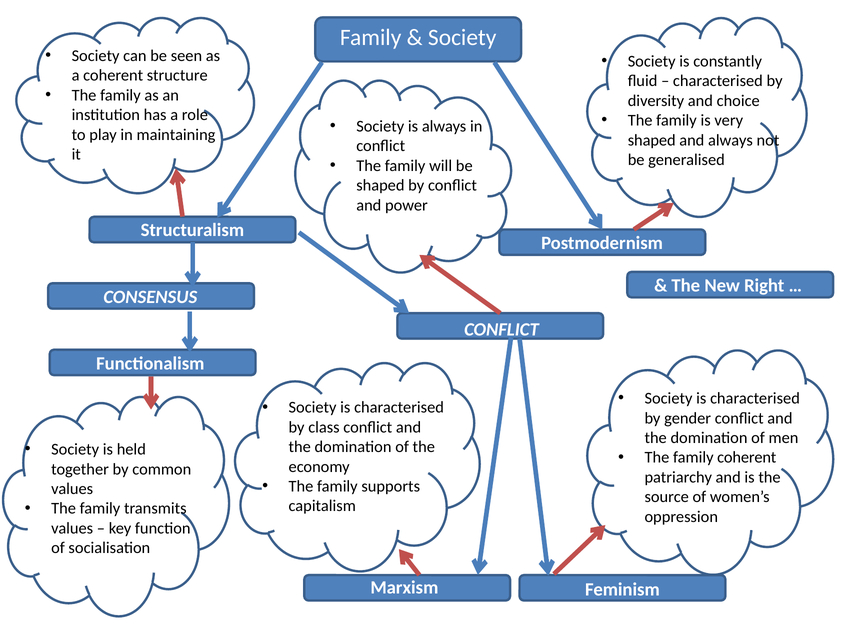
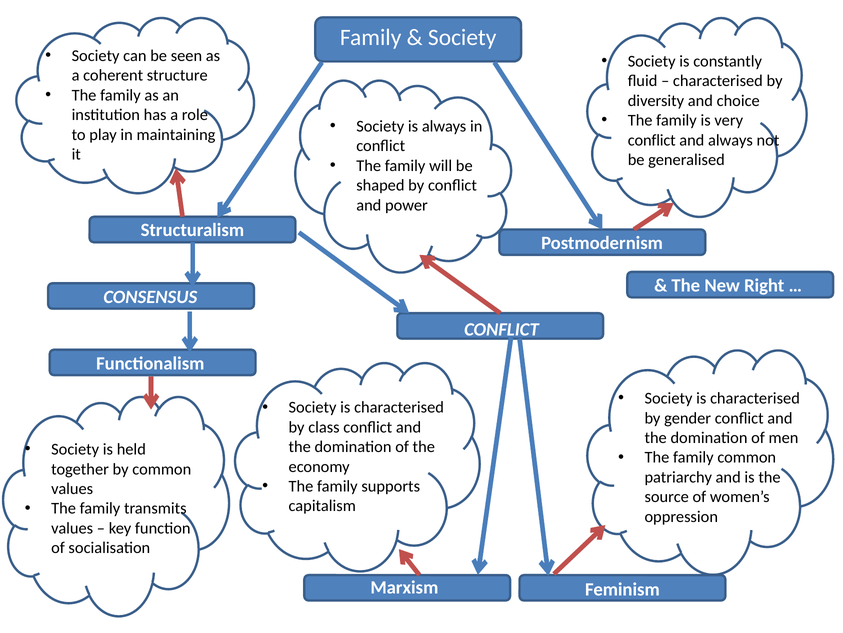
shaped: shaped -> conflict (652, 140)
family coherent: coherent -> common (747, 457)
